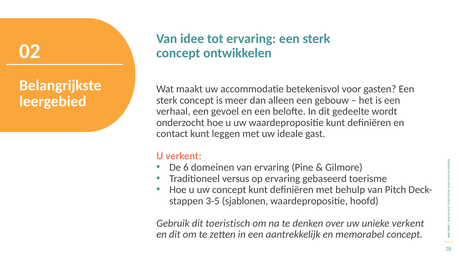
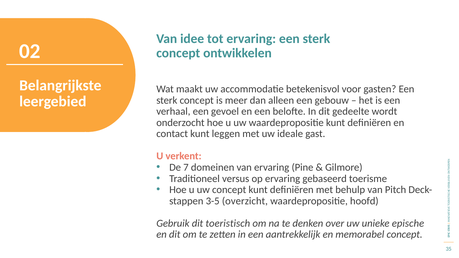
6: 6 -> 7 (186, 167)
sjablonen: sjablonen -> overzicht (245, 201)
unieke verkent: verkent -> epische (408, 223)
